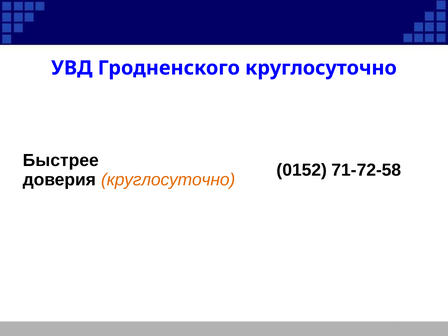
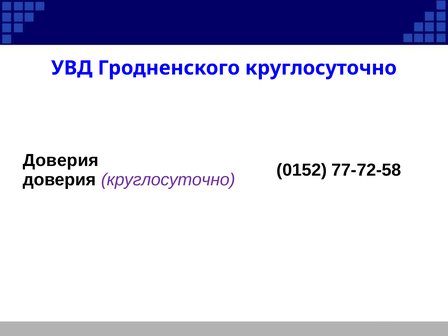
Быстрее: Быстрее -> Доверия (61, 160)
71-72-58: 71-72-58 -> 77-72-58 (366, 170)
круглосуточно colour: orange -> purple (168, 180)
